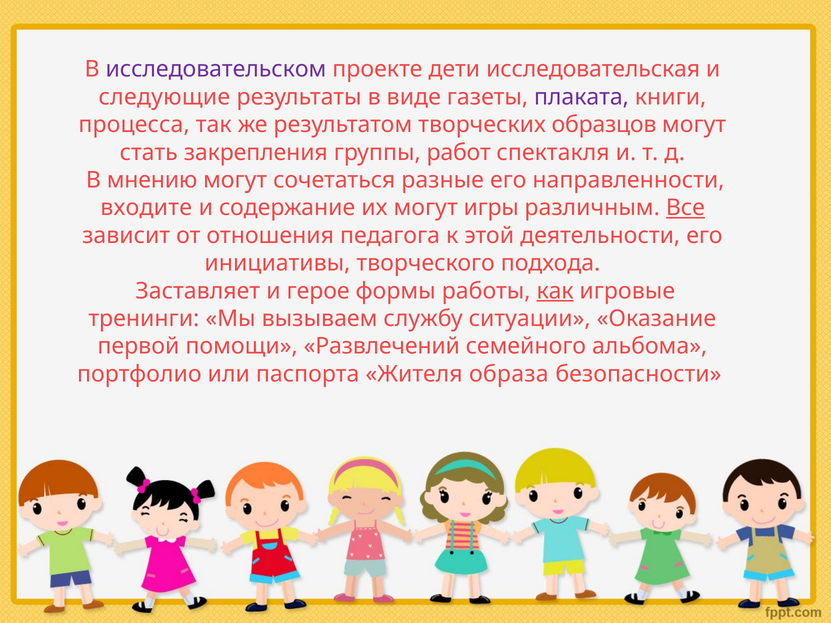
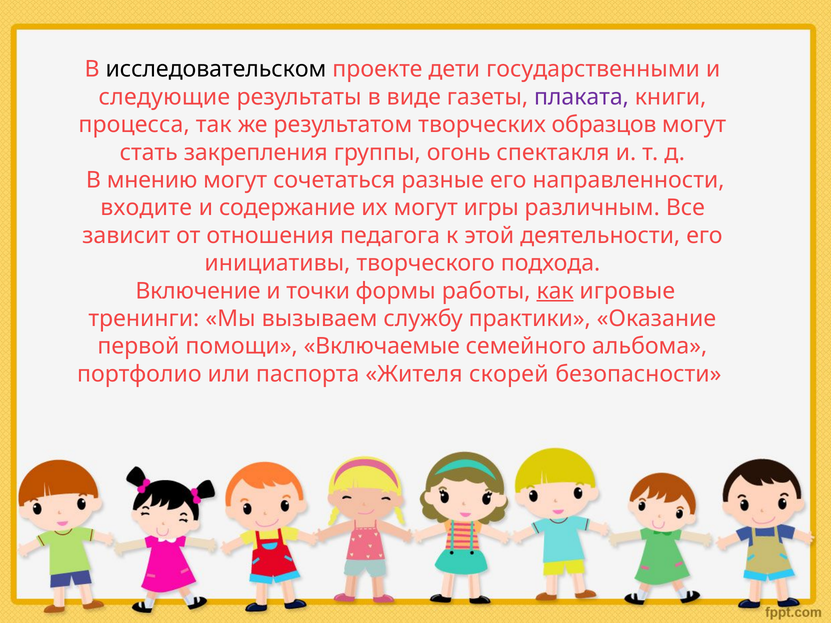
исследовательском colour: purple -> black (216, 69)
исследовательская: исследовательская -> государственными (593, 69)
работ: работ -> огонь (459, 153)
Все underline: present -> none (685, 208)
Заставляет: Заставляет -> Включение (198, 291)
герое: герое -> точки (318, 291)
ситуации: ситуации -> практики (530, 319)
Развлечений: Развлечений -> Включаемые (382, 347)
образа: образа -> скорей (509, 374)
